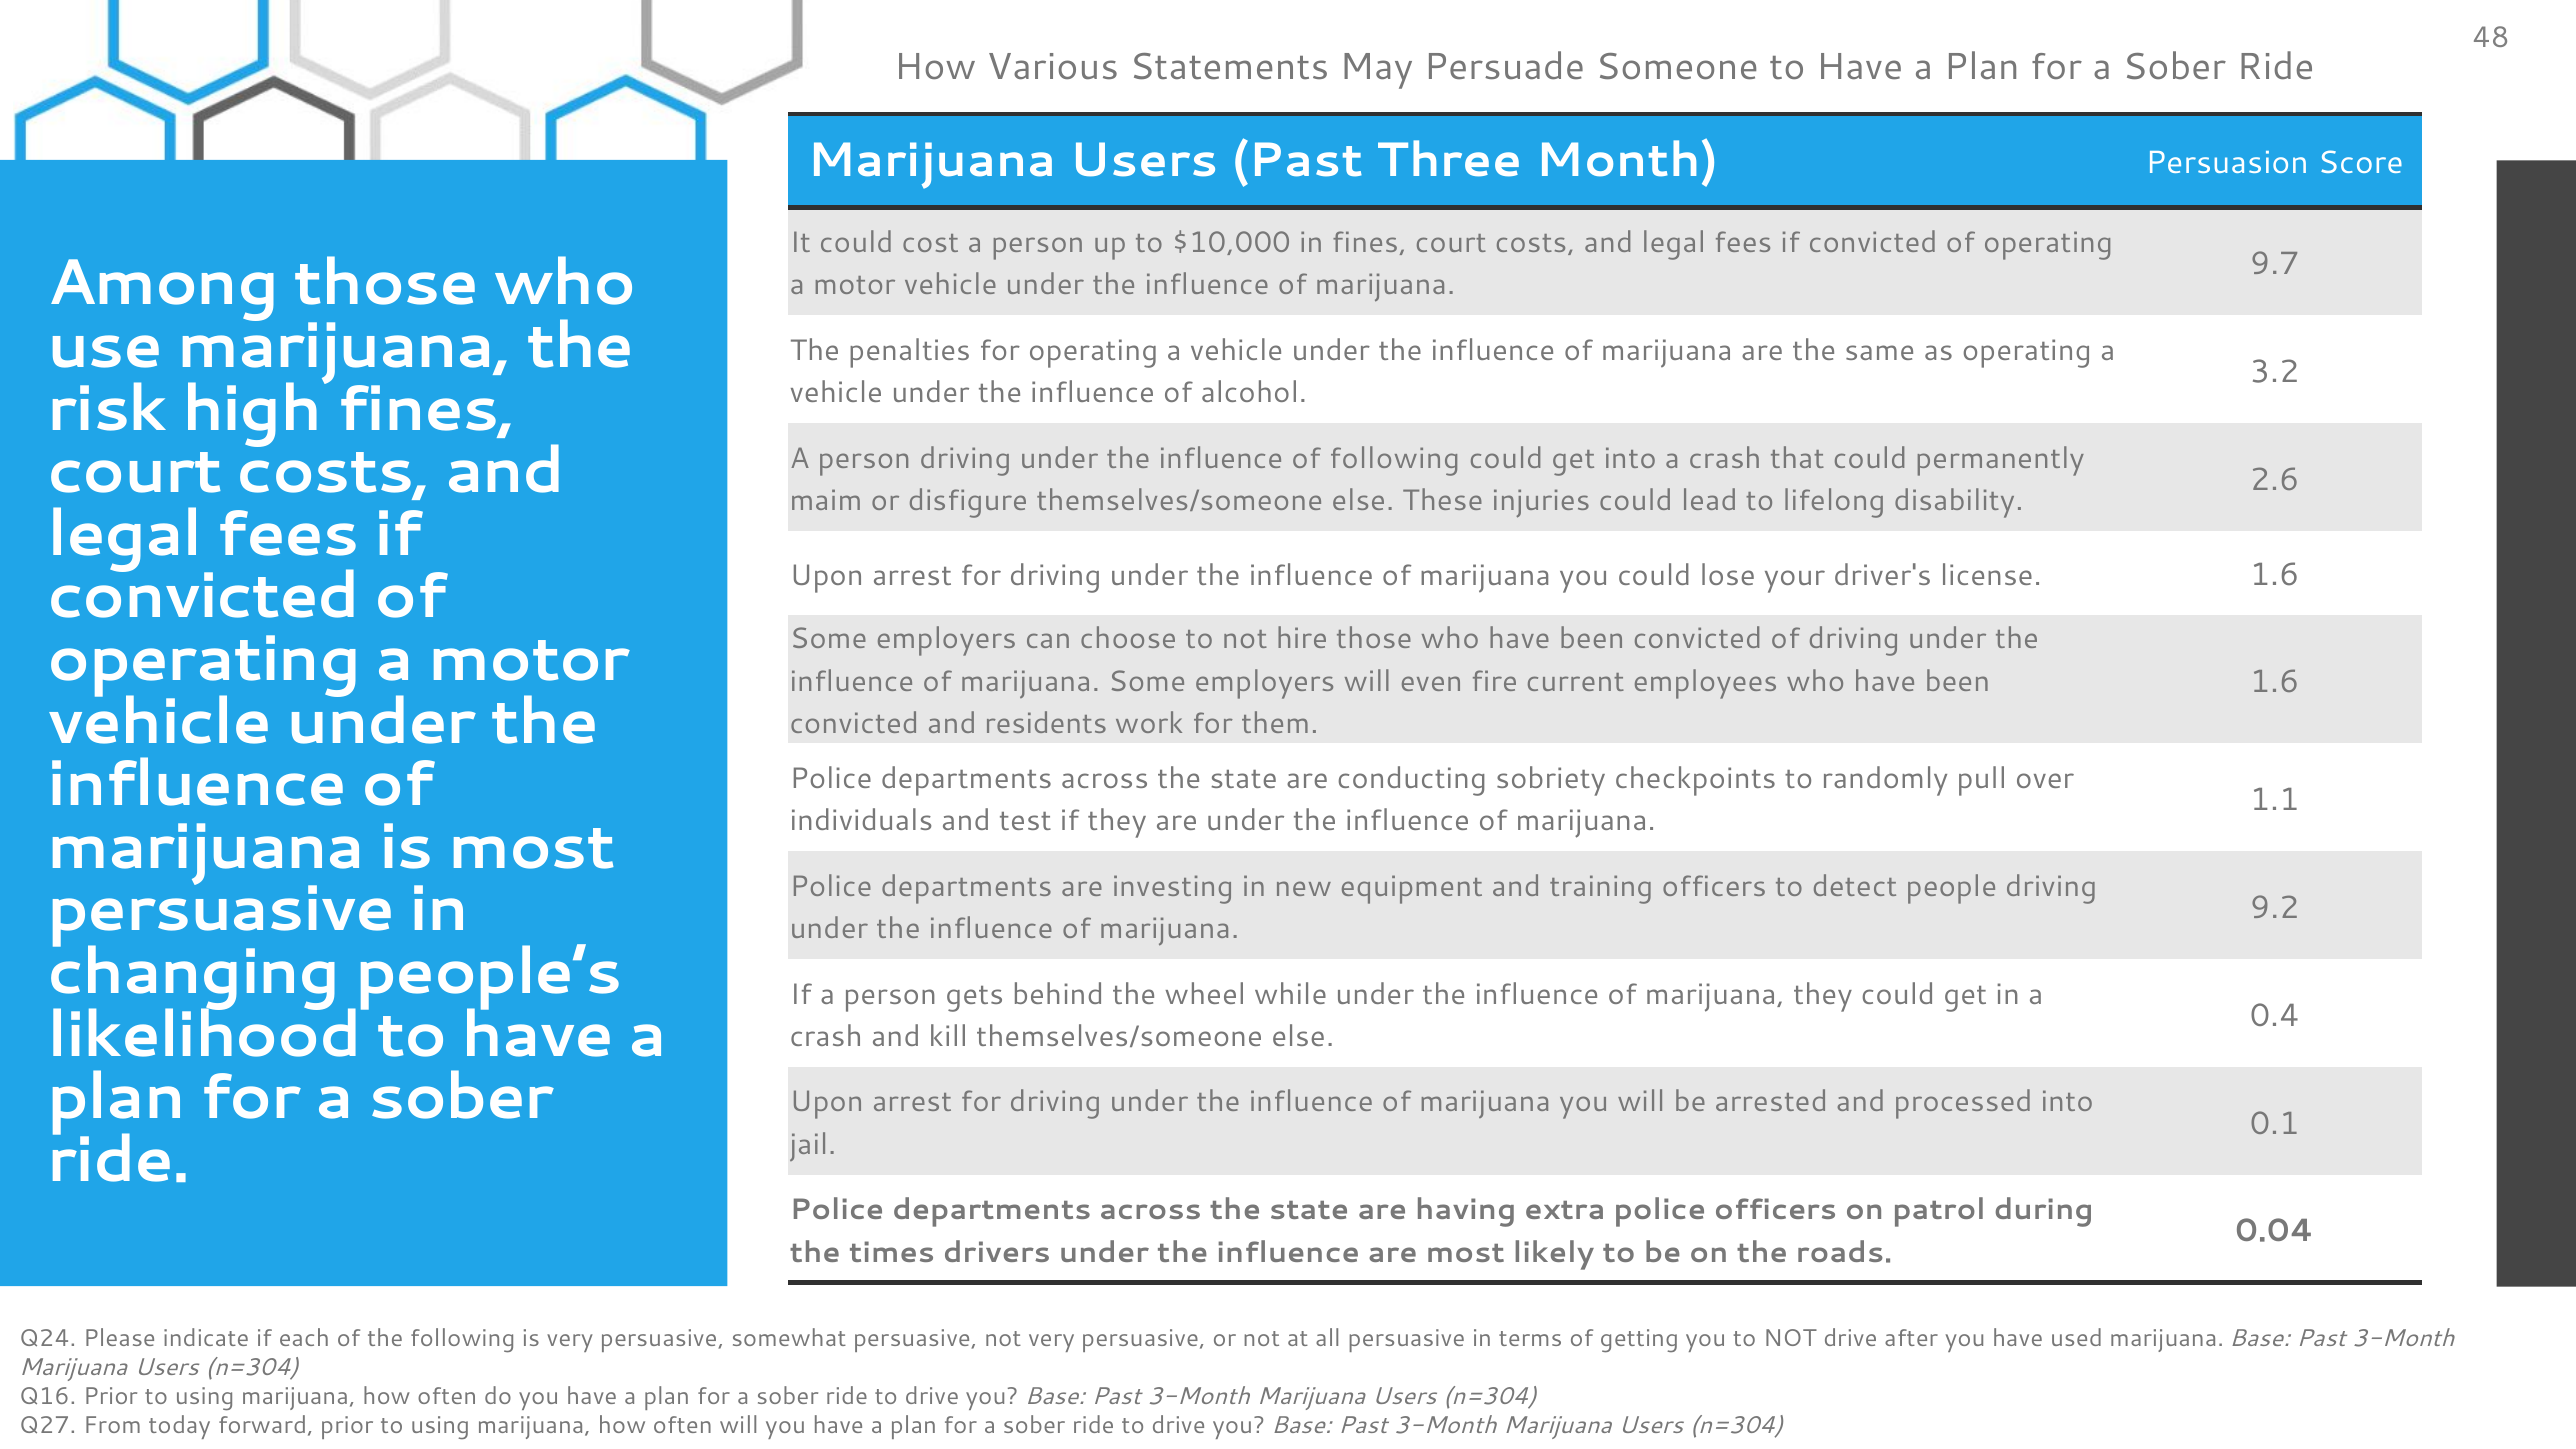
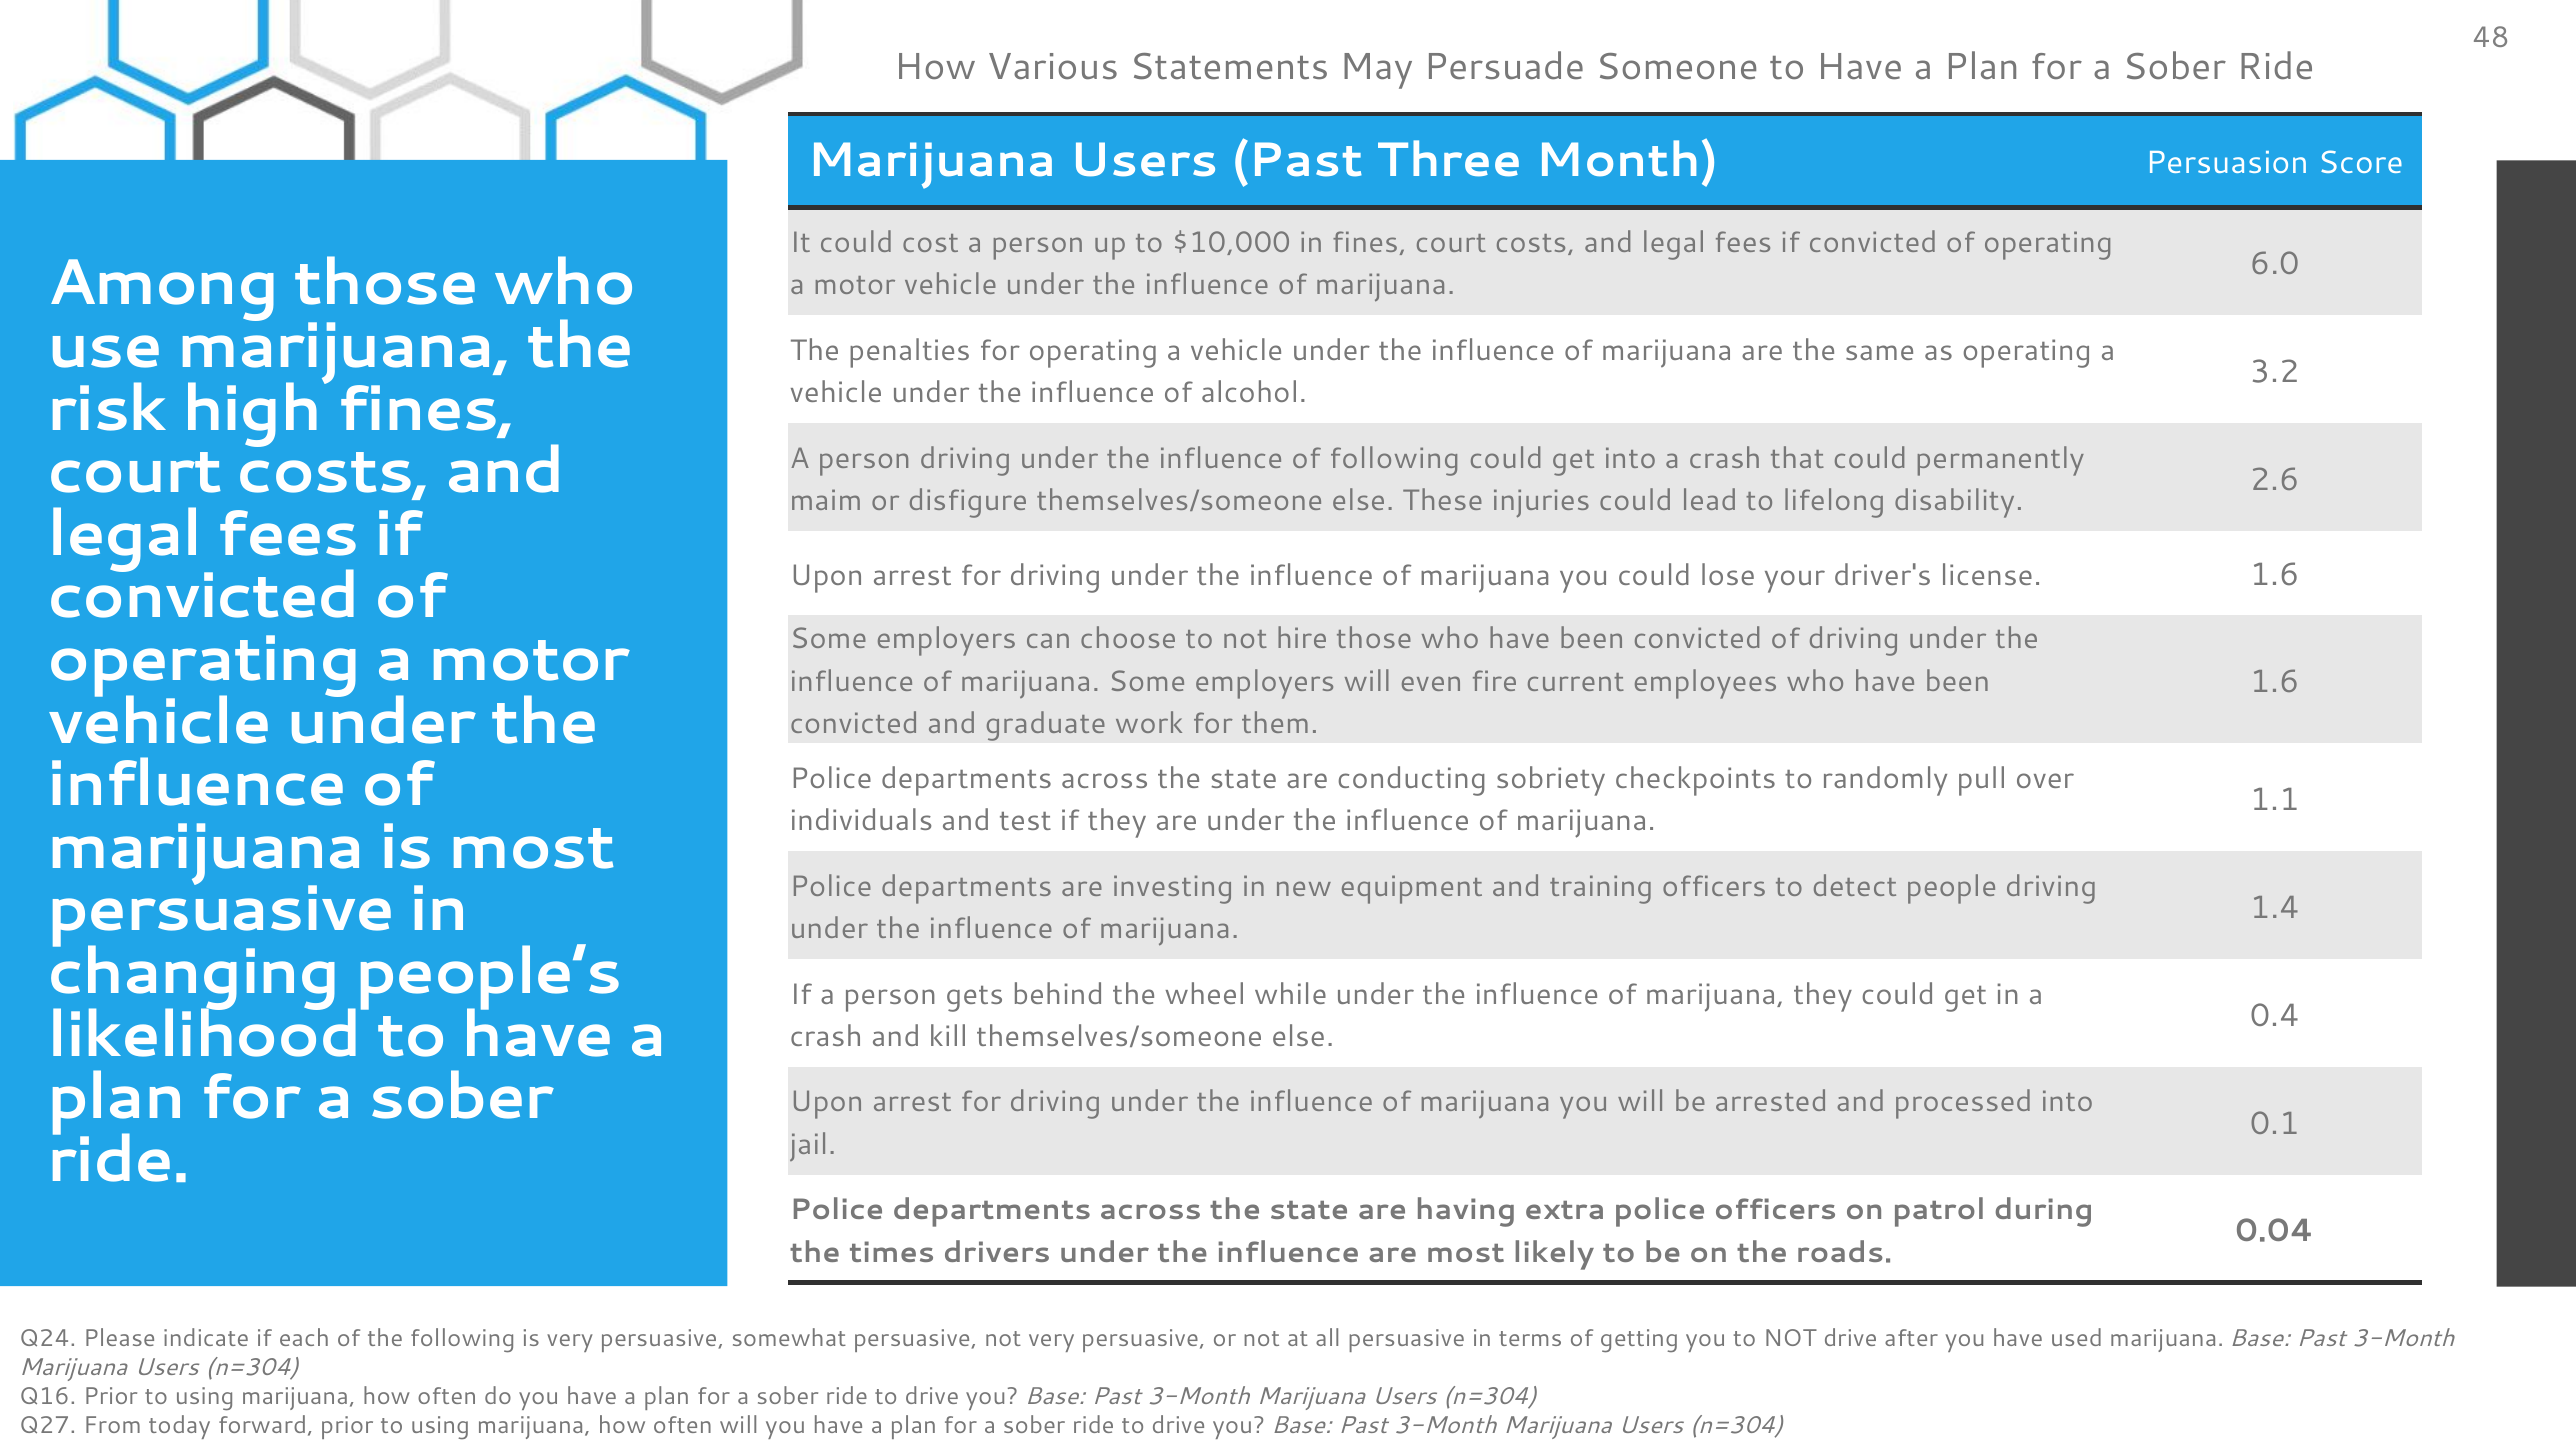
9.7: 9.7 -> 6.0 (2275, 264)
residents: residents -> graduate (1046, 724)
9.2: 9.2 -> 1.4 (2275, 908)
